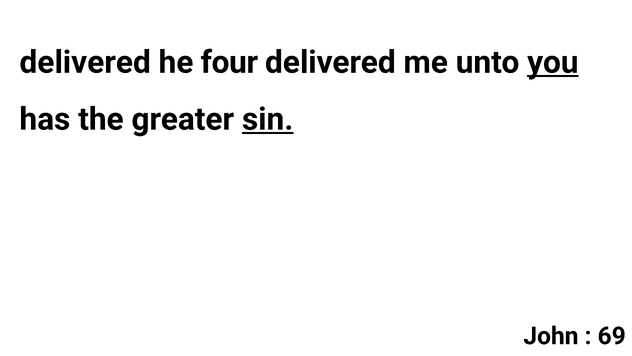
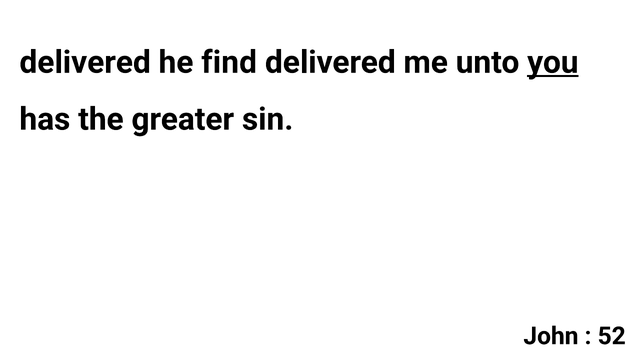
four: four -> find (229, 62)
sin underline: present -> none (268, 119)
69: 69 -> 52 (612, 336)
